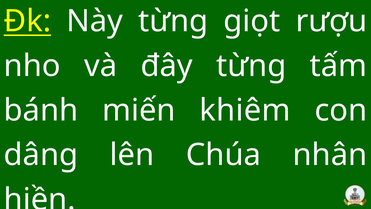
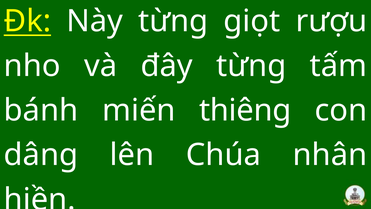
khiêm: khiêm -> thiêng (245, 110)
